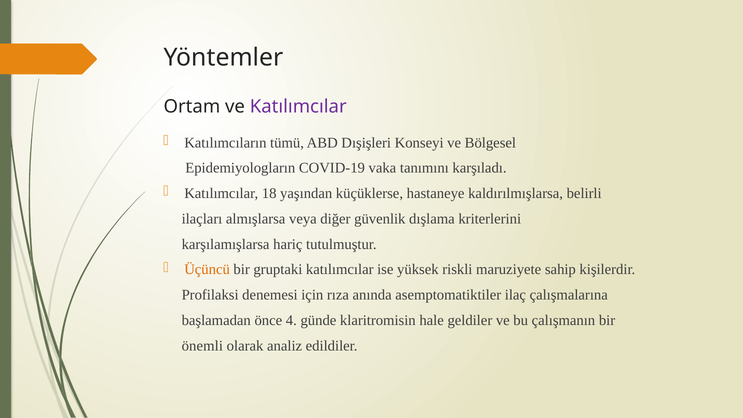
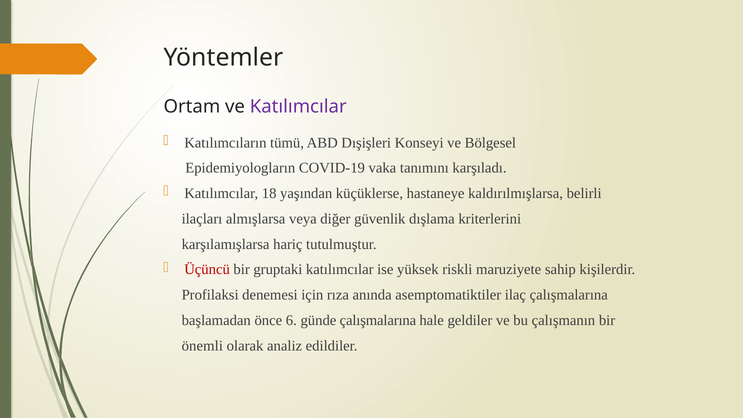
Üçüncü colour: orange -> red (207, 270)
4: 4 -> 6 (291, 320)
günde klaritromisin: klaritromisin -> çalışmalarına (378, 320)
